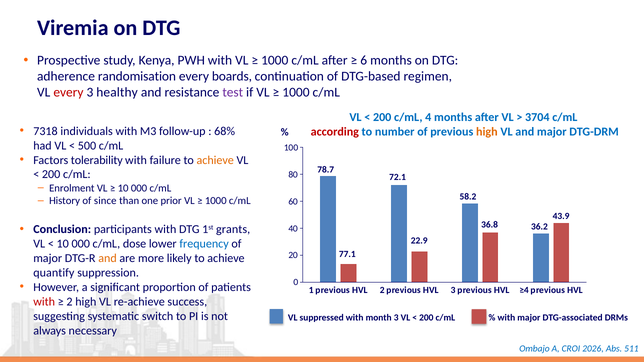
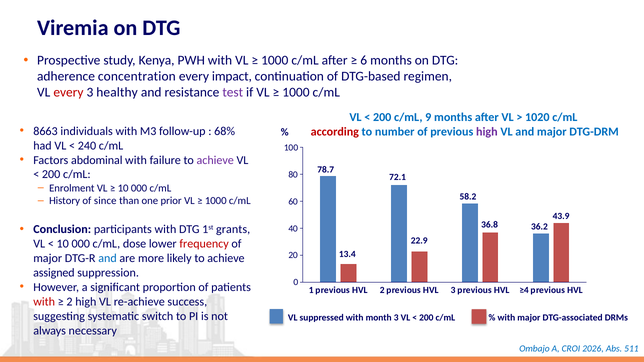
randomisation: randomisation -> concentration (137, 77)
boards: boards -> impact (232, 77)
4: 4 -> 9 (428, 118)
3704: 3704 -> 1020 (537, 118)
7318: 7318 -> 8663 (45, 131)
high colour: orange -> purple (487, 132)
500: 500 -> 240 (87, 146)
tolerability: tolerability -> abdominal (97, 160)
achieve colour: orange -> purple (215, 160)
frequency colour: blue -> red (204, 244)
77.1: 77.1 -> 13.4 (347, 254)
and colour: orange -> blue (108, 258)
quantify: quantify -> assigned (54, 273)
